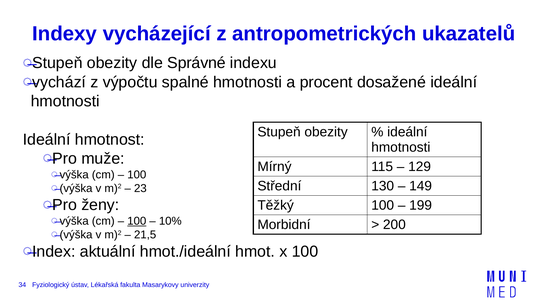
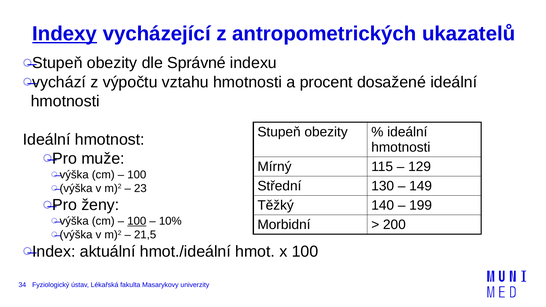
Indexy underline: none -> present (65, 34)
spalné: spalné -> vztahu (185, 82)
Těžký 100: 100 -> 140 (383, 205)
